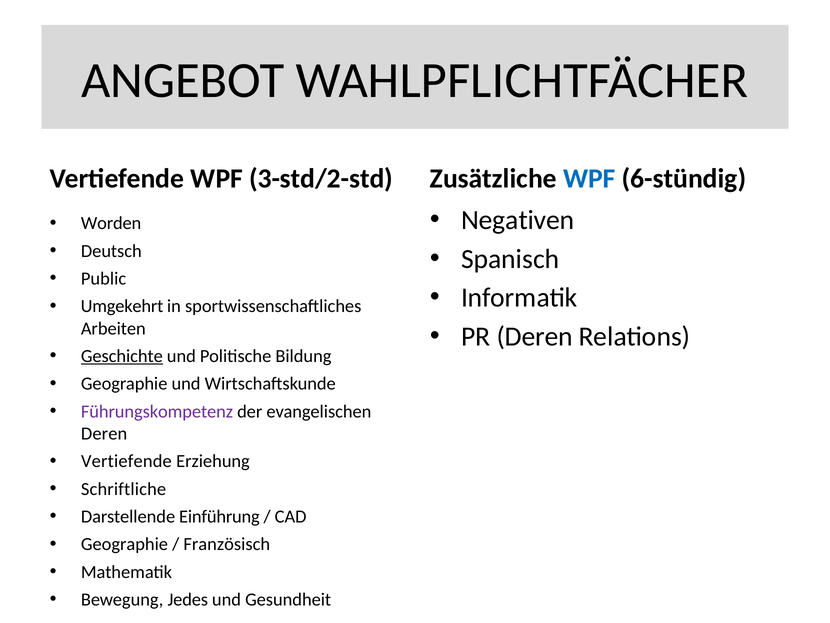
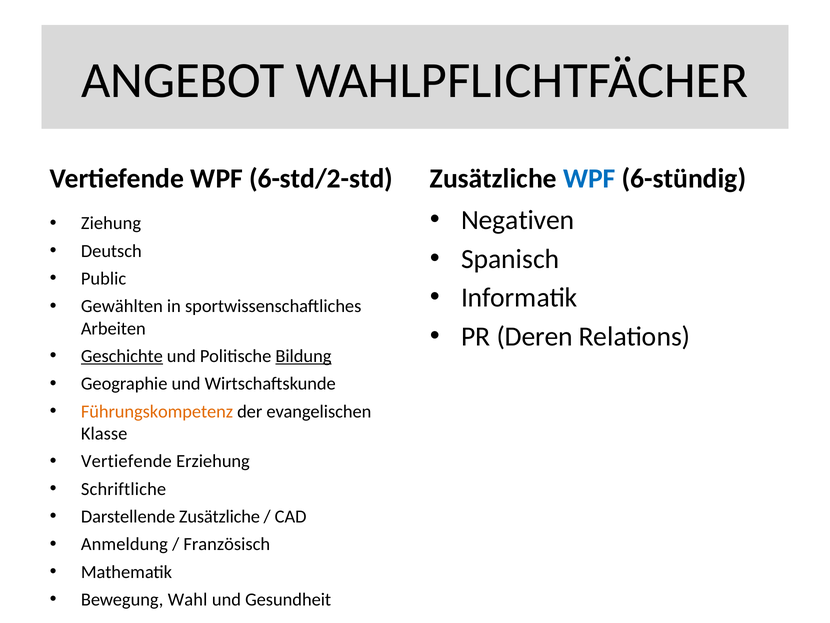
3-std/2-std: 3-std/2-std -> 6-std/2-std (321, 179)
Worden: Worden -> Ziehung (111, 223)
Umgekehrt: Umgekehrt -> Gewählten (122, 306)
Bildung underline: none -> present (303, 356)
Führungskompetenz colour: purple -> orange (157, 411)
Deren: Deren -> Klasse (104, 433)
Darstellende Einführung: Einführung -> Zusätzliche (219, 516)
Geographie: Geographie -> Anmeldung (124, 544)
Jedes: Jedes -> Wahl (188, 599)
